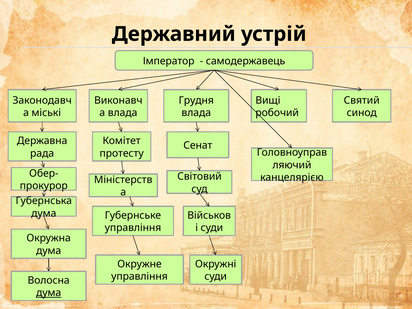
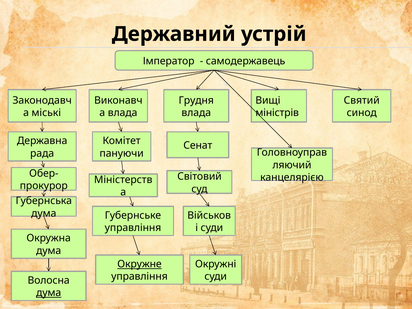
робочий: робочий -> міністрів (277, 113)
протесту: протесту -> пануючи (122, 153)
Окружне underline: none -> present (139, 264)
